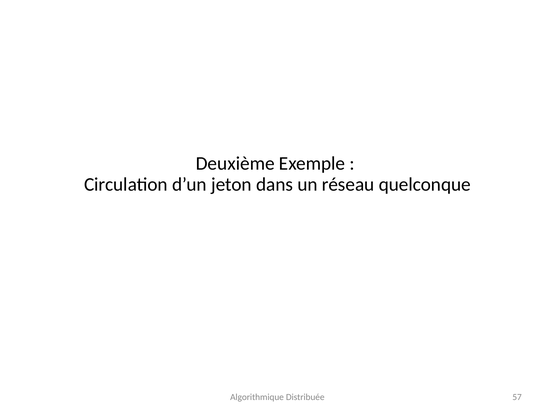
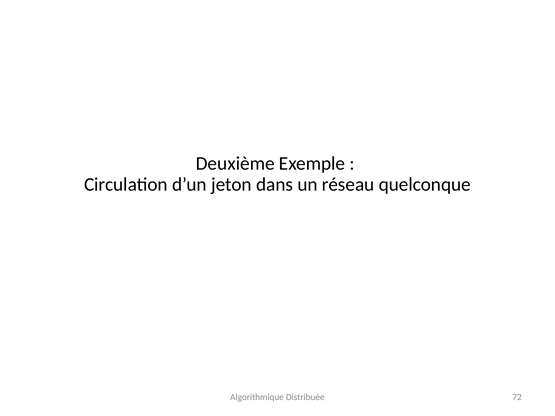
57: 57 -> 72 (517, 397)
